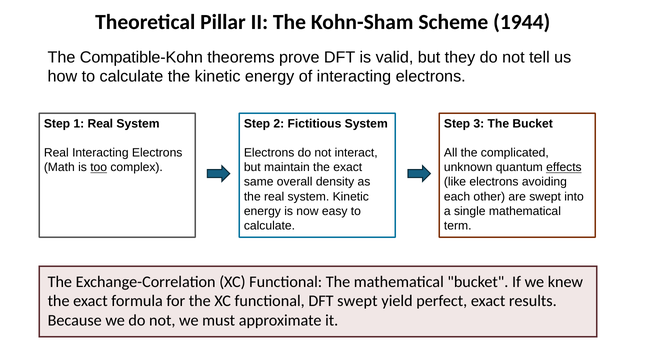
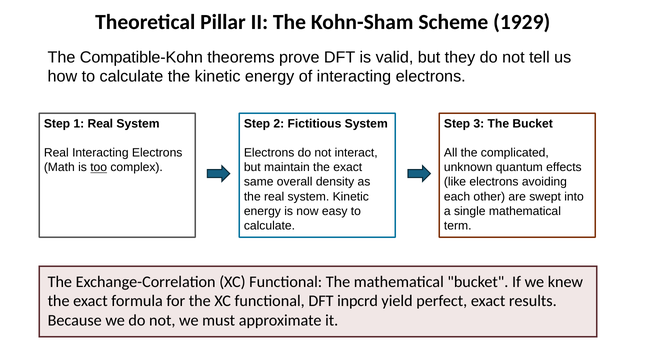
1944: 1944 -> 1929 (522, 22)
effects underline: present -> none (564, 168)
DFT swept: swept -> inpcrd (358, 301)
